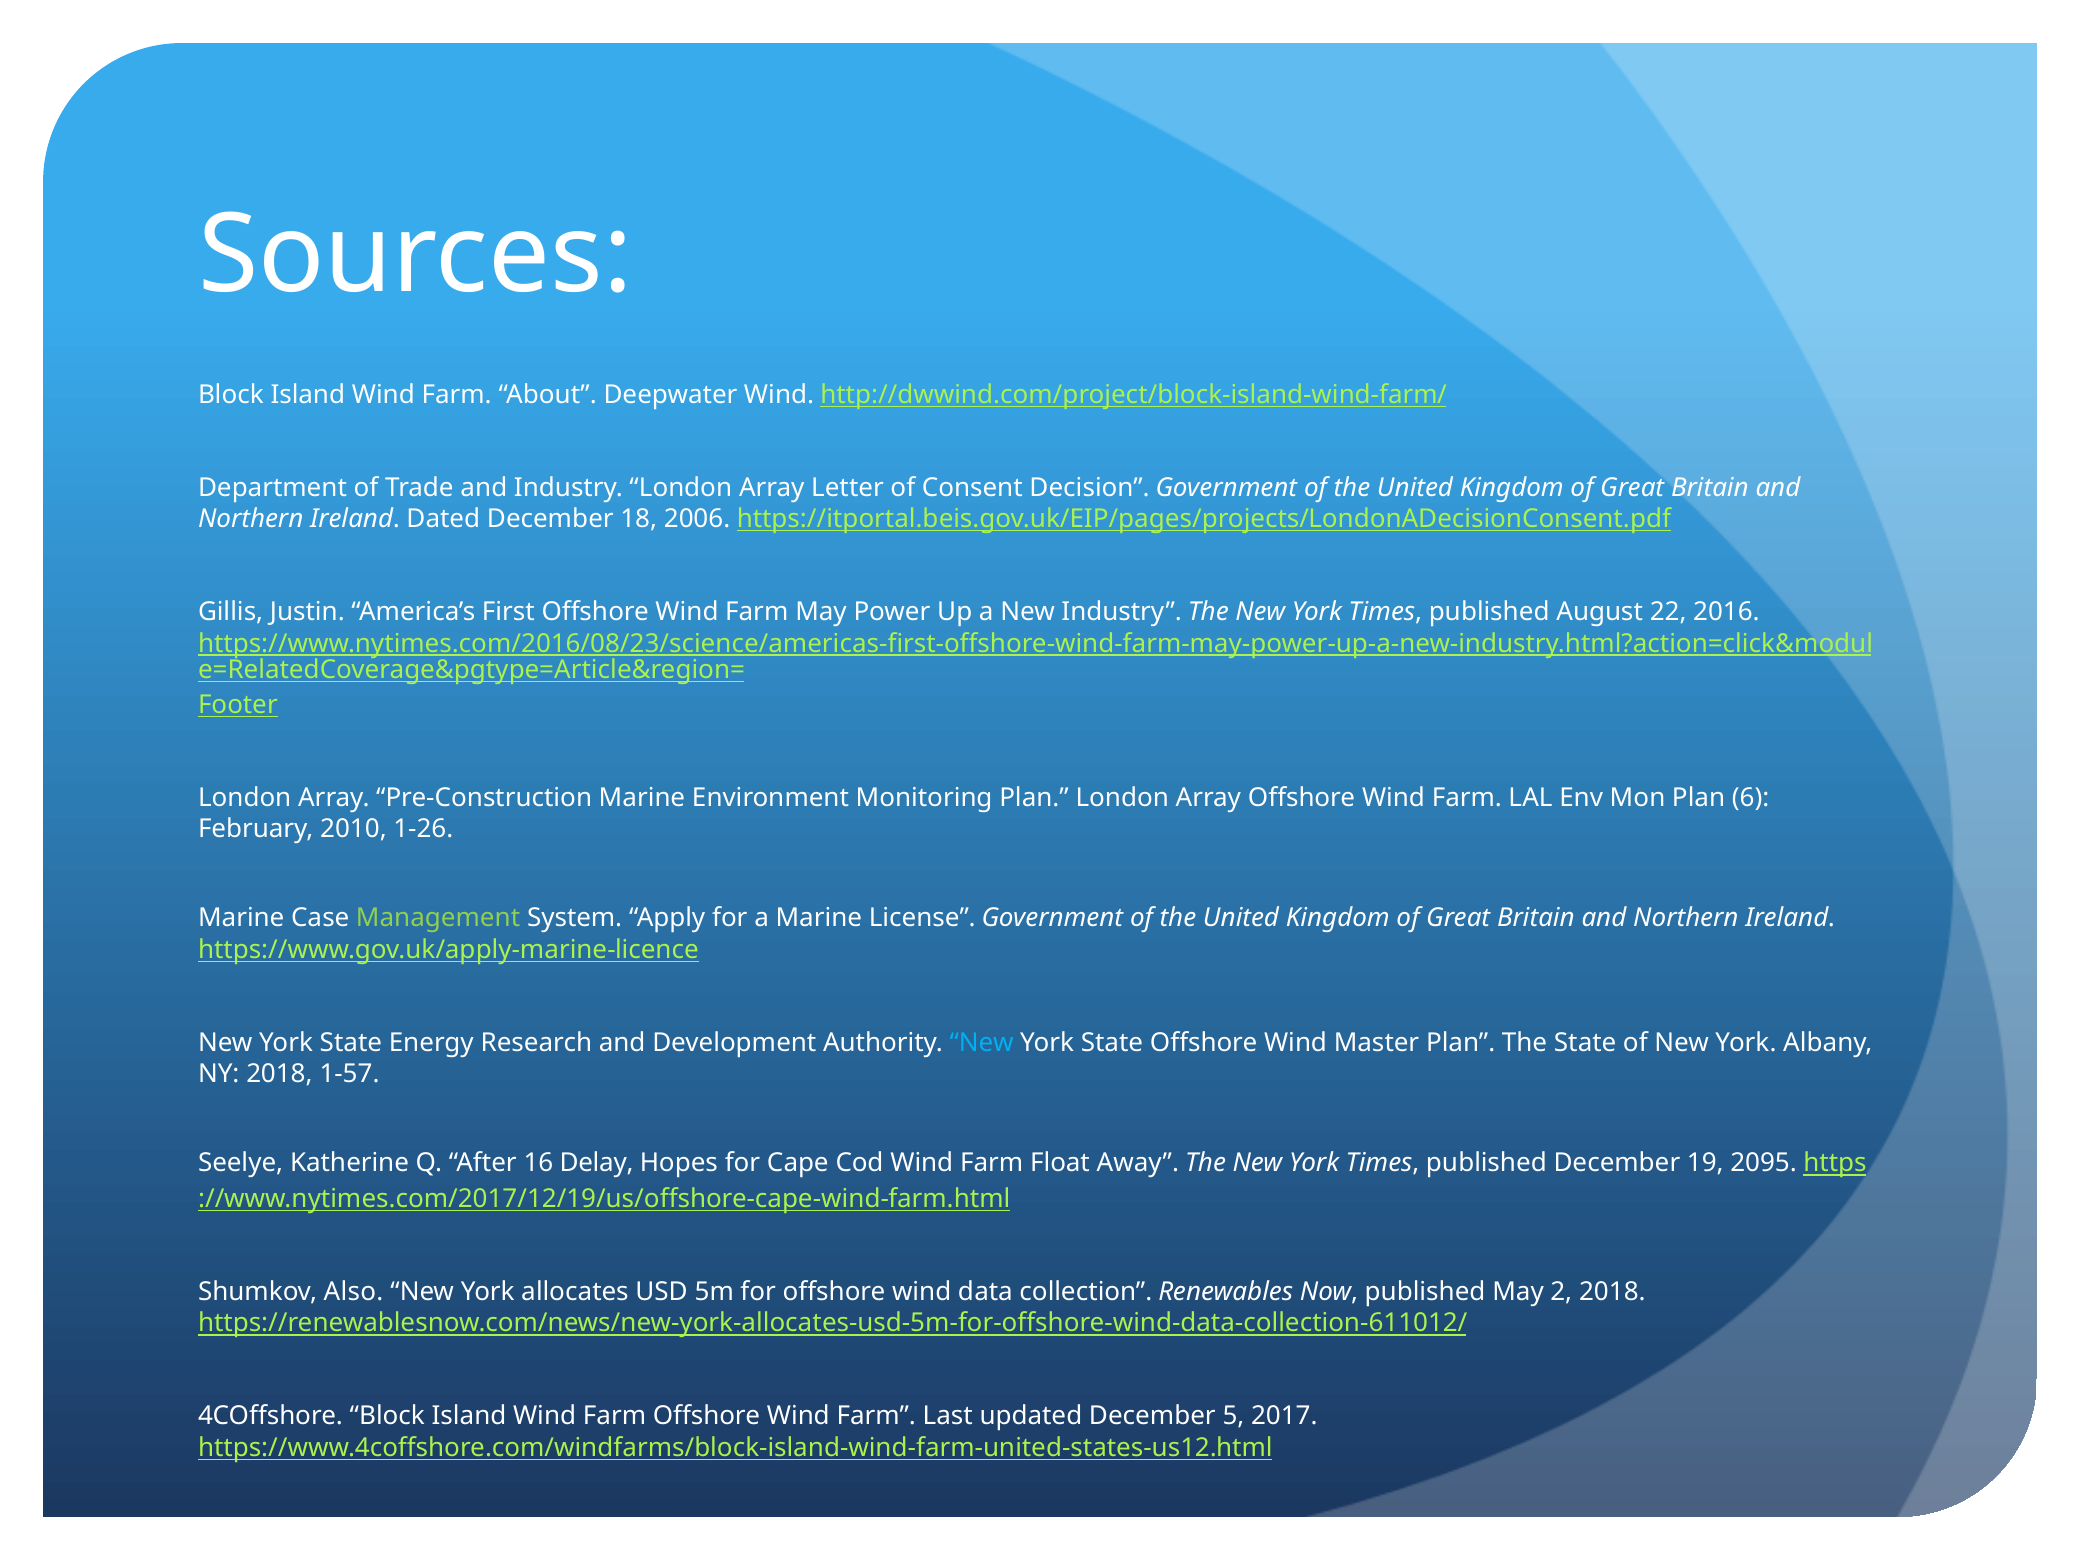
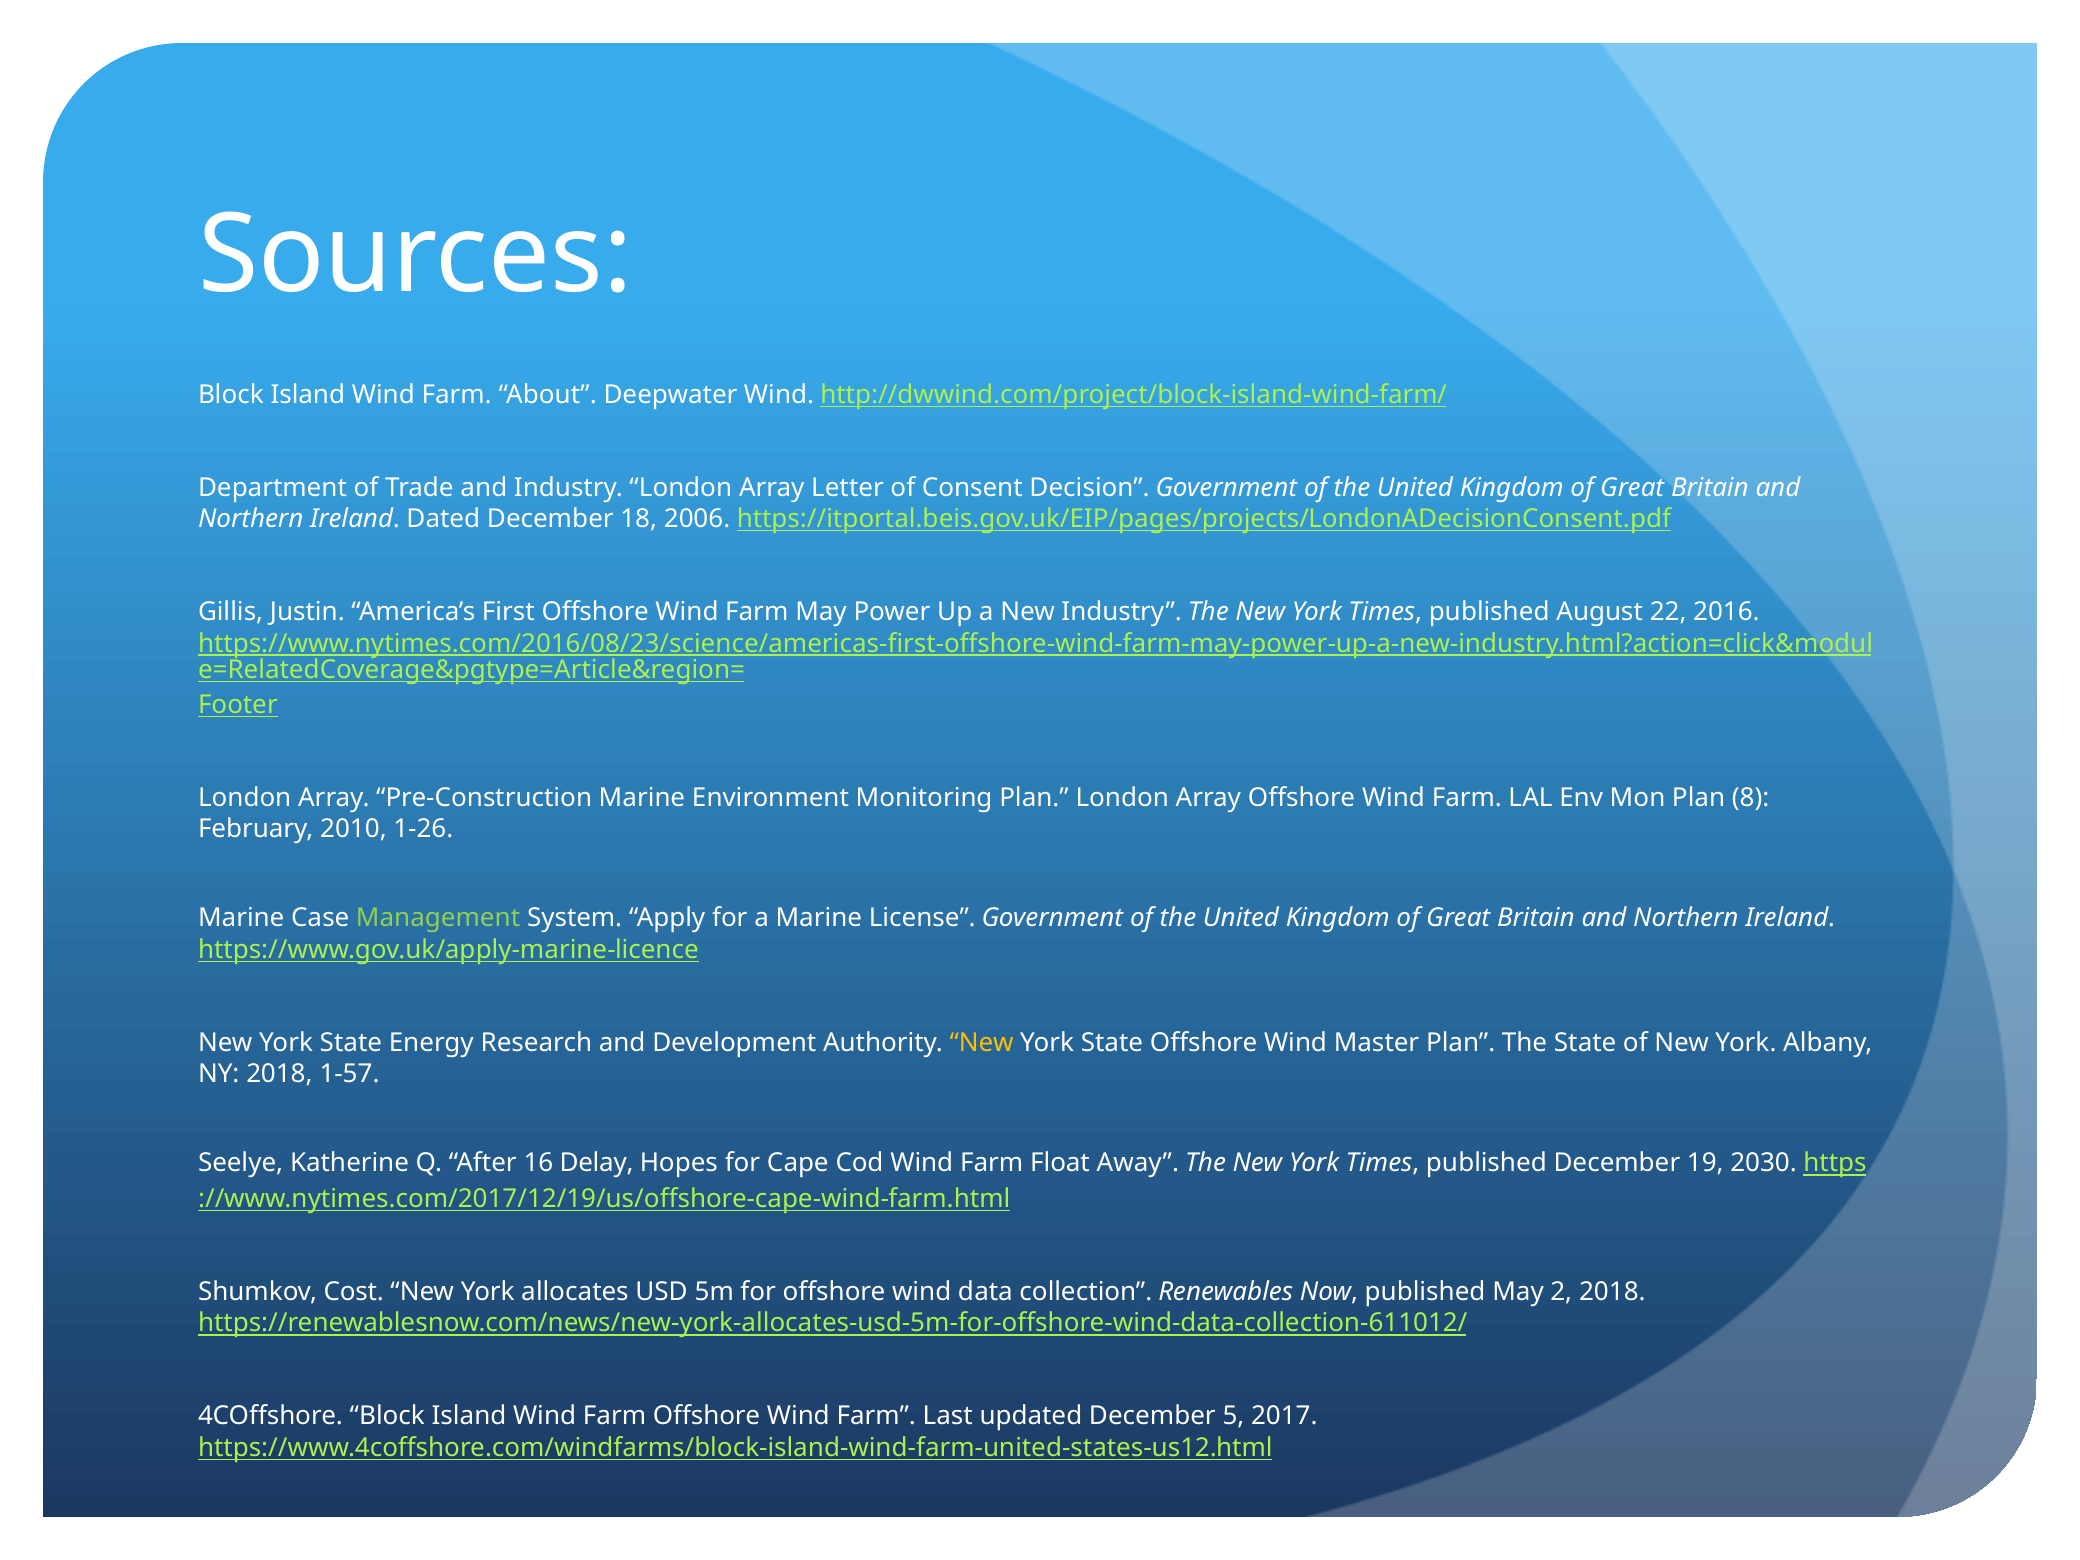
6: 6 -> 8 (1751, 798)
New colour: light blue -> yellow (982, 1043)
2095: 2095 -> 2030 (1764, 1163)
Also: Also -> Cost (354, 1292)
